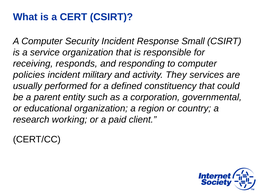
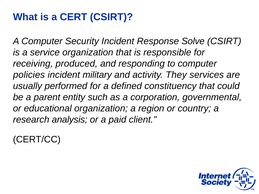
Small: Small -> Solve (193, 41)
responds: responds -> produced (77, 64)
working: working -> analysis (70, 120)
